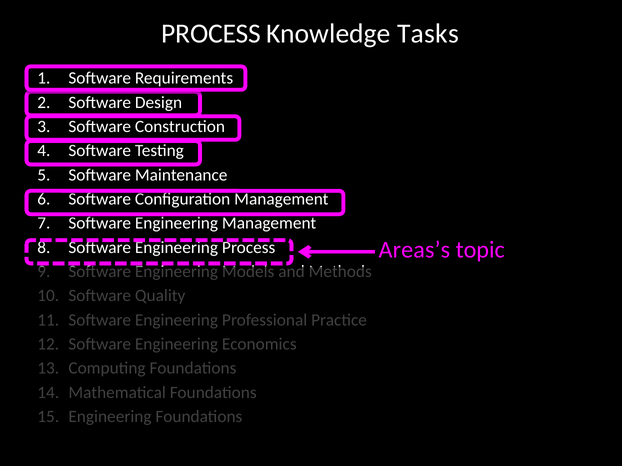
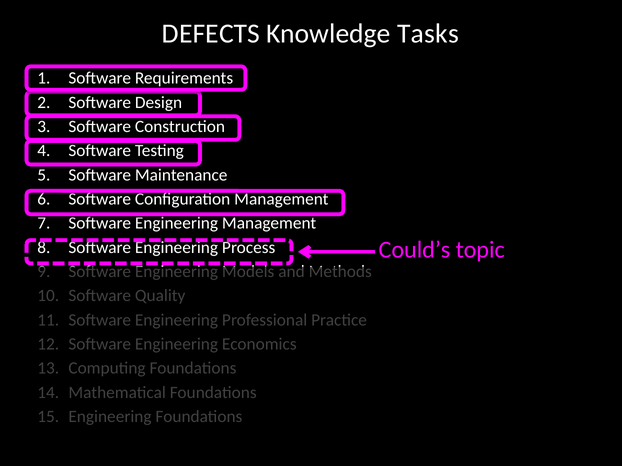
PROCESS: PROCESS -> DEFECTS (211, 34)
Areas’s: Areas’s -> Could’s (414, 250)
